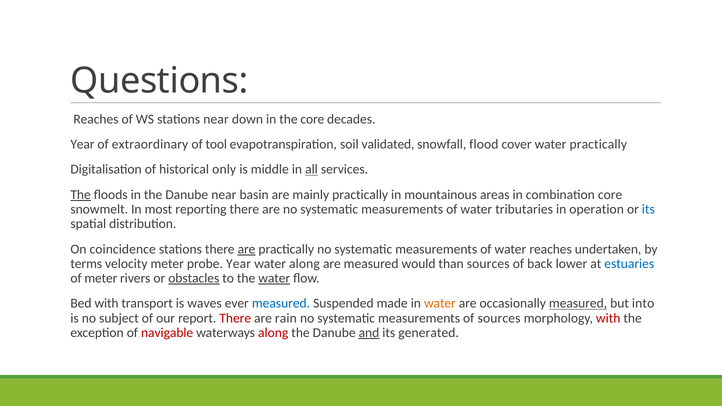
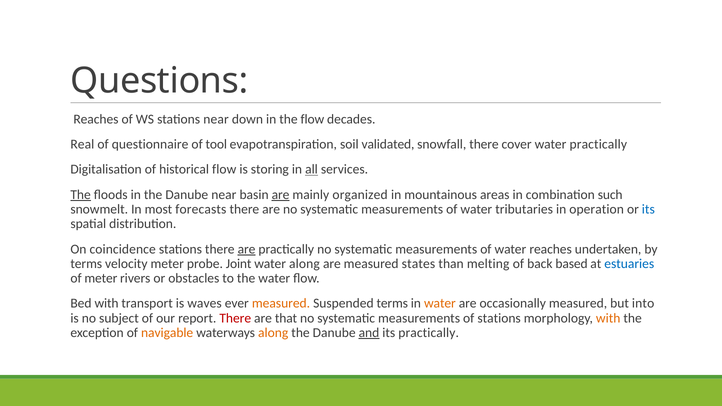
the core: core -> flow (312, 119)
Year: Year -> Real (82, 144)
extraordinary: extraordinary -> questionnaire (150, 144)
snowfall flood: flood -> there (484, 144)
historical only: only -> flow (224, 170)
middle: middle -> storing (270, 170)
are underline: none -> present (281, 195)
mainly practically: practically -> organized (360, 195)
combination core: core -> such (610, 195)
reporting: reporting -> forecasts (201, 209)
probe Year: Year -> Joint (239, 264)
would: would -> states (418, 264)
than sources: sources -> melting (488, 264)
lower: lower -> based (572, 264)
obstacles underline: present -> none (194, 278)
water underline: present -> none (274, 278)
measured colour: blue -> orange (281, 304)
Suspended made: made -> terms (392, 304)
measured underline: present -> none (578, 304)
rain: rain -> that (286, 318)
of sources: sources -> stations (499, 318)
with colour: red -> orange (608, 318)
navigable colour: red -> orange (167, 333)
along colour: red -> orange (273, 333)
its generated: generated -> practically (429, 333)
